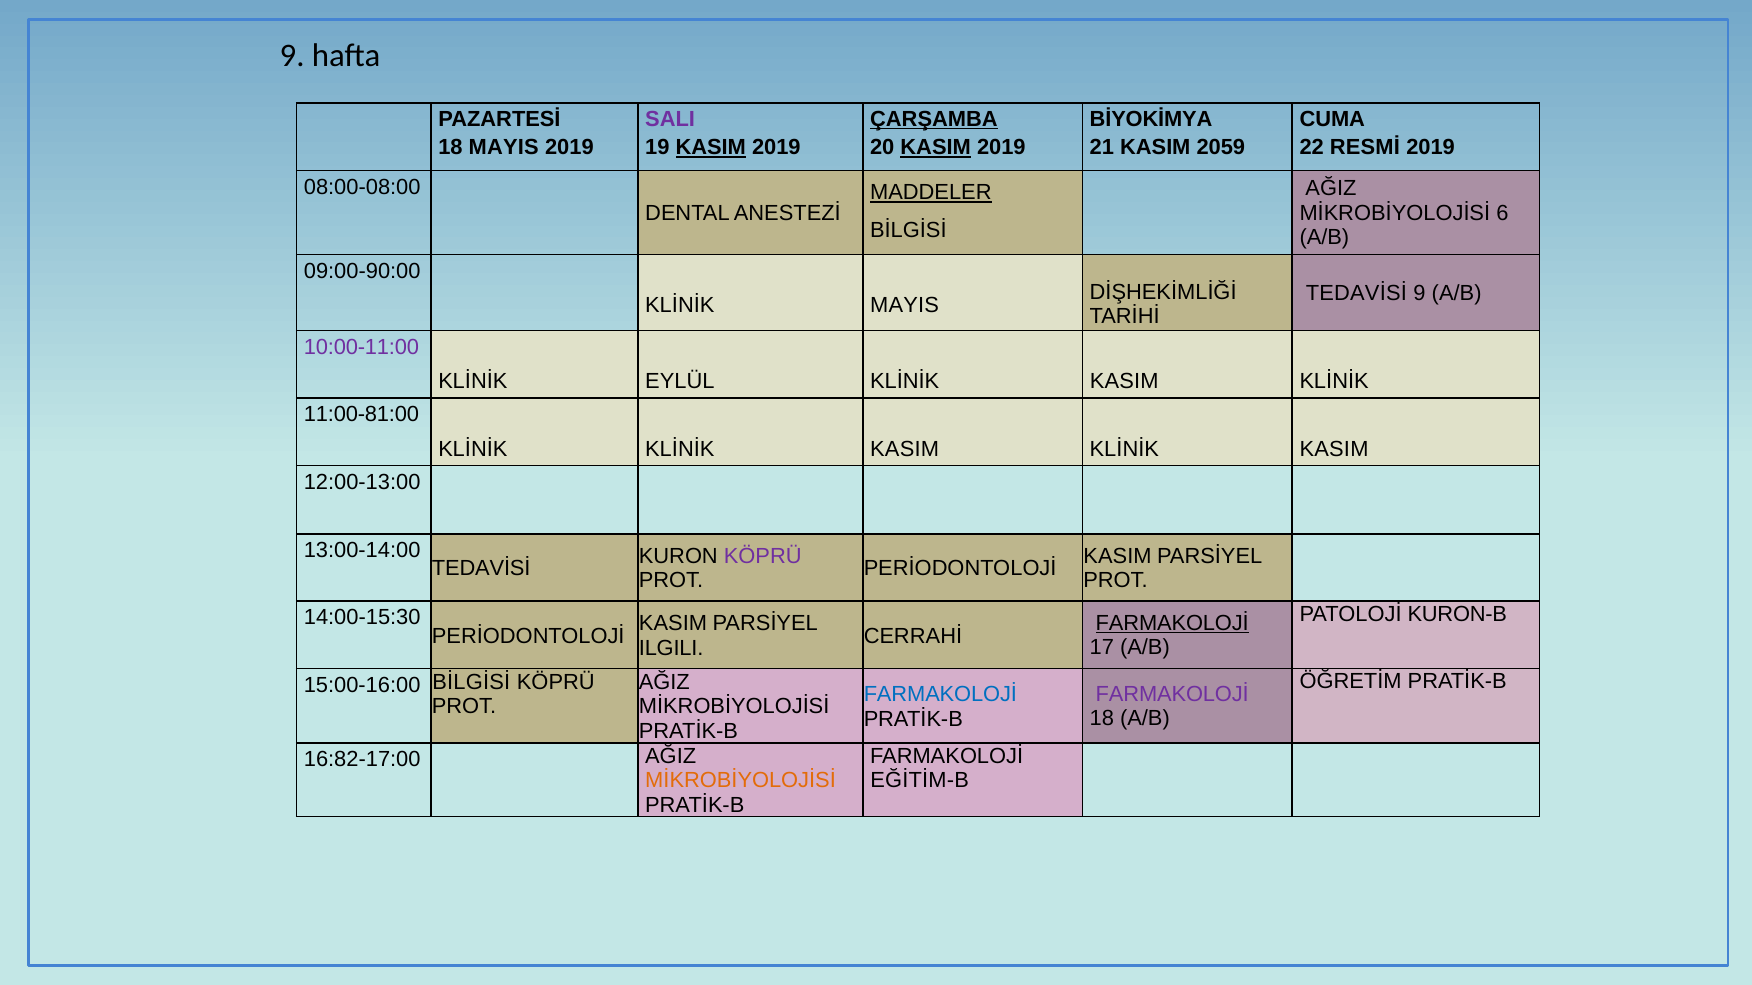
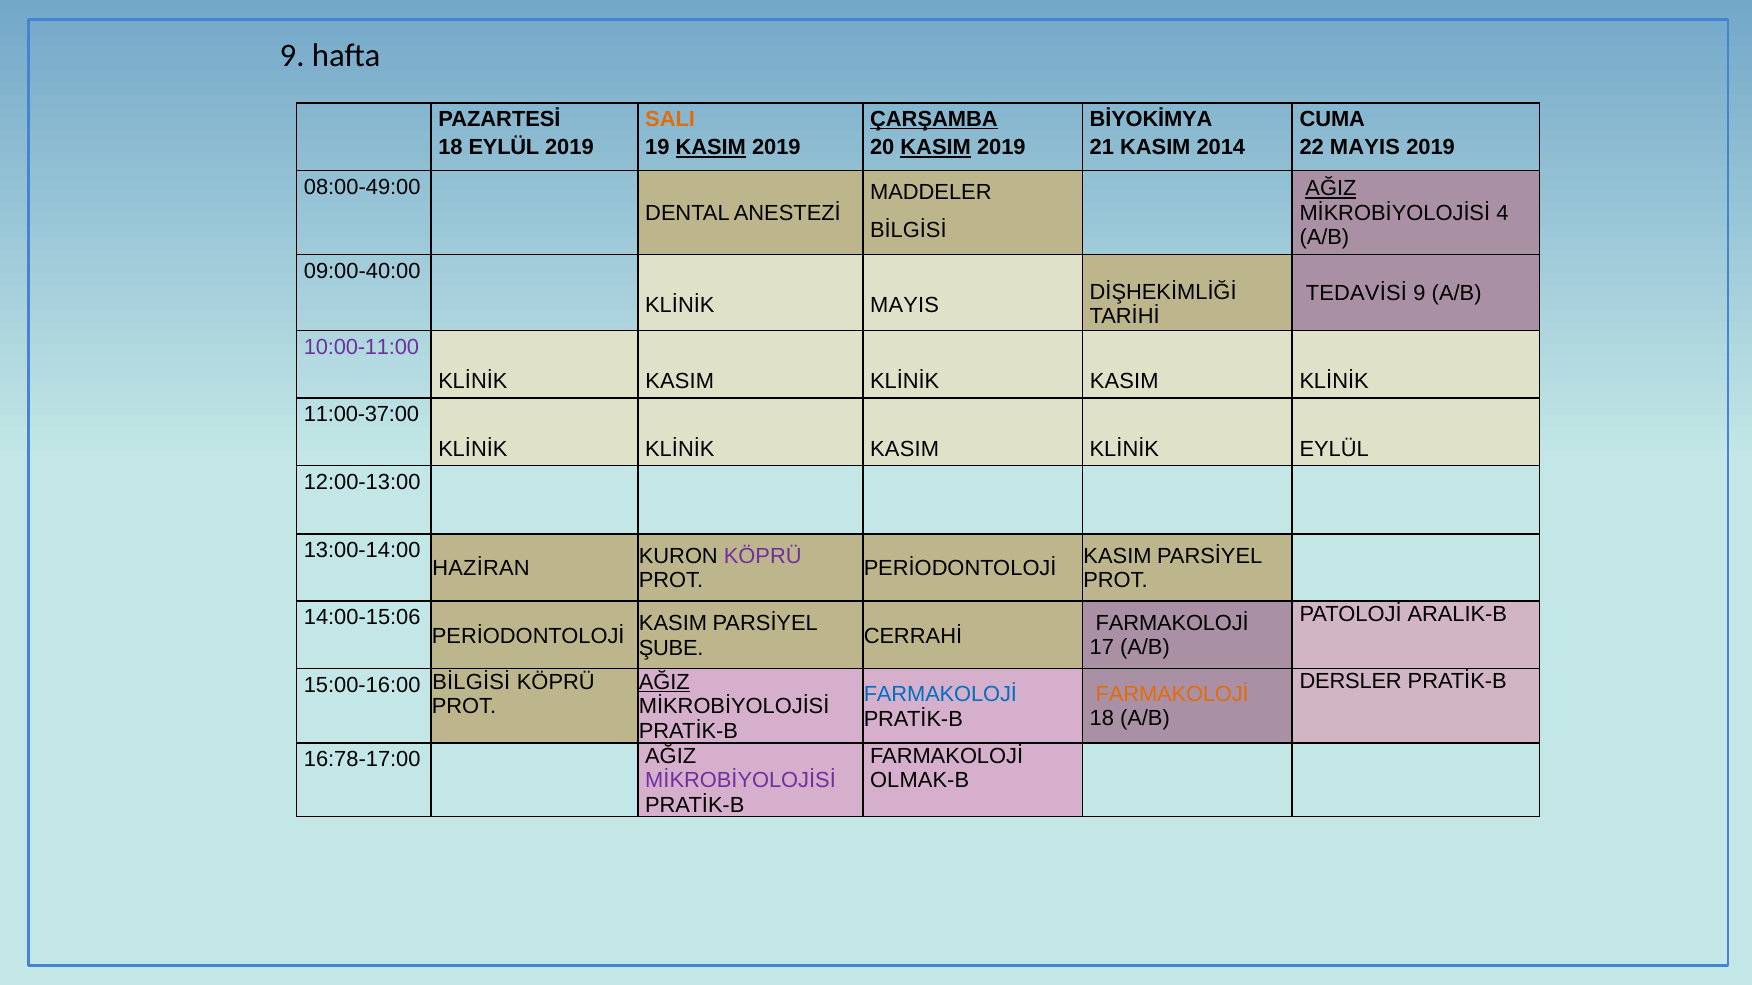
SALI colour: purple -> orange (670, 119)
18 MAYIS: MAYIS -> EYLÜL (504, 148)
2059: 2059 -> 2014 (1221, 148)
22 RESMİ: RESMİ -> MAYIS (1365, 148)
08:00-08:00: 08:00-08:00 -> 08:00-49:00 (362, 187)
AĞIZ underline: none -> present (1331, 189)
MADDELER underline: present -> none (931, 193)
6: 6 -> 4 (1502, 213)
09:00-90:00: 09:00-90:00 -> 09:00-40:00 (362, 271)
EYLÜL: EYLÜL -> KASIM (680, 382)
11:00-81:00: 11:00-81:00 -> 11:00-37:00 (361, 415)
KASIM: KASIM -> EYLÜL (1334, 449)
TEDAVİSİ: TEDAVİSİ -> HAZİRAN (481, 569)
KURON-B: KURON-B -> ARALIK-B (1457, 614)
14:00-15:30: 14:00-15:30 -> 14:00-15:06 (362, 618)
FARMAKOLOJİ underline: present -> none (1172, 623)
ILGILI: ILGILI -> ŞUBE (671, 648)
ÖĞRETİM: ÖĞRETİM -> DERSLER (1351, 682)
AĞIZ underline: none -> present (664, 683)
FARMAKOLOJİ colour: purple -> orange (1172, 694)
16:82-17:00: 16:82-17:00 -> 16:78-17:00 (362, 760)
MİKROBİYOLOJİSİ colour: orange -> purple (741, 781)
EĞİTİM-B: EĞİTİM-B -> OLMAK-B (920, 781)
